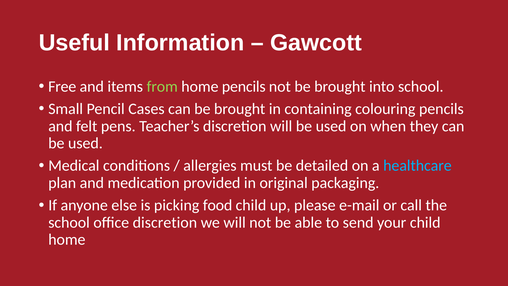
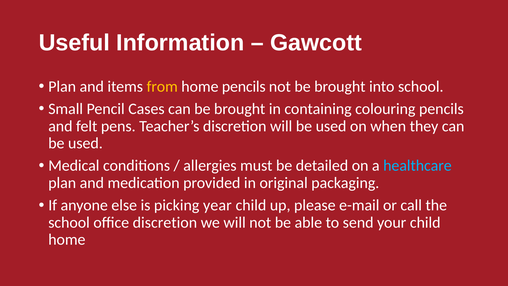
Free: Free -> Plan (62, 86)
from colour: light green -> yellow (162, 86)
food: food -> year (217, 205)
